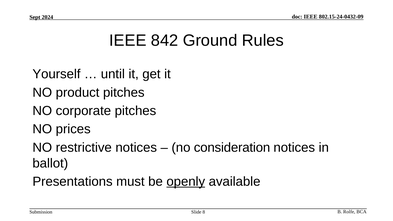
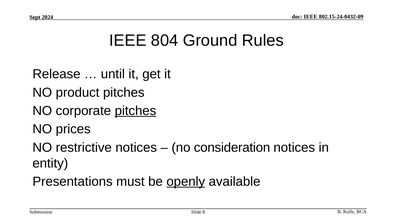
842: 842 -> 804 (165, 40)
Yourself: Yourself -> Release (56, 74)
pitches underline: none -> present (135, 111)
ballot: ballot -> entity (50, 163)
